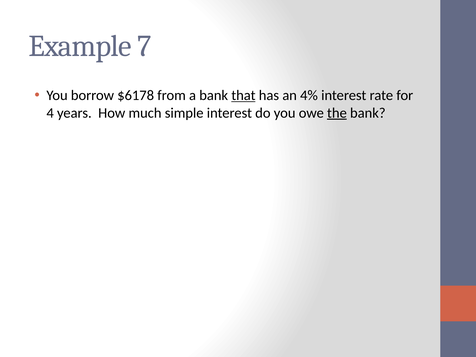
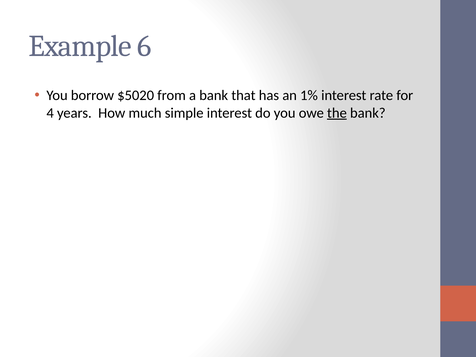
7: 7 -> 6 (144, 46)
$6178: $6178 -> $5020 (136, 95)
that underline: present -> none (243, 95)
4%: 4% -> 1% (309, 95)
